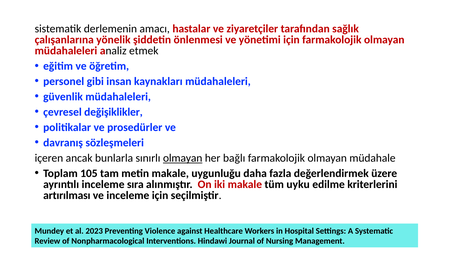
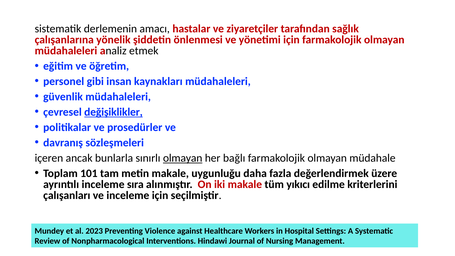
değişiklikler underline: none -> present (113, 112)
105: 105 -> 101 (89, 173)
uyku: uyku -> yıkıcı (298, 184)
artırılması: artırılması -> çalışanları (67, 195)
